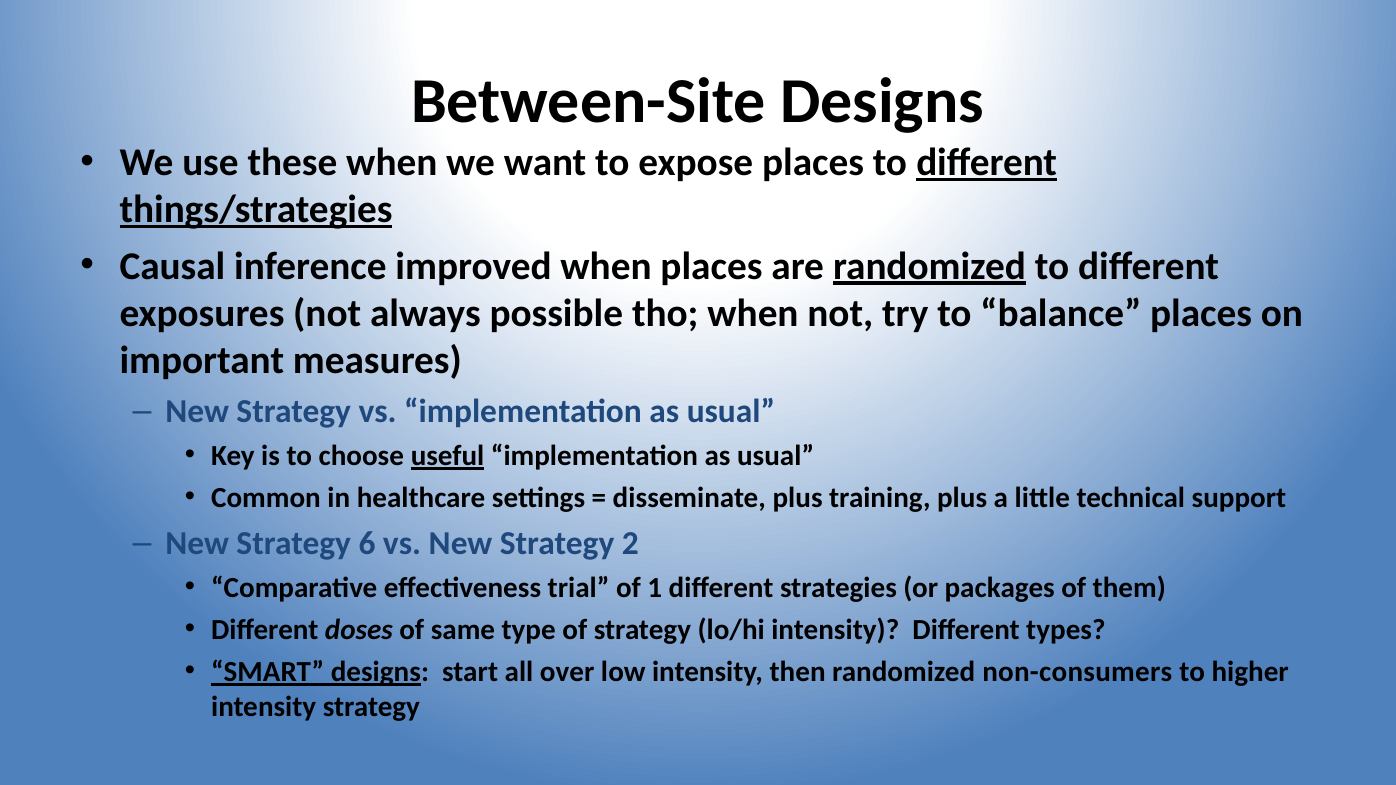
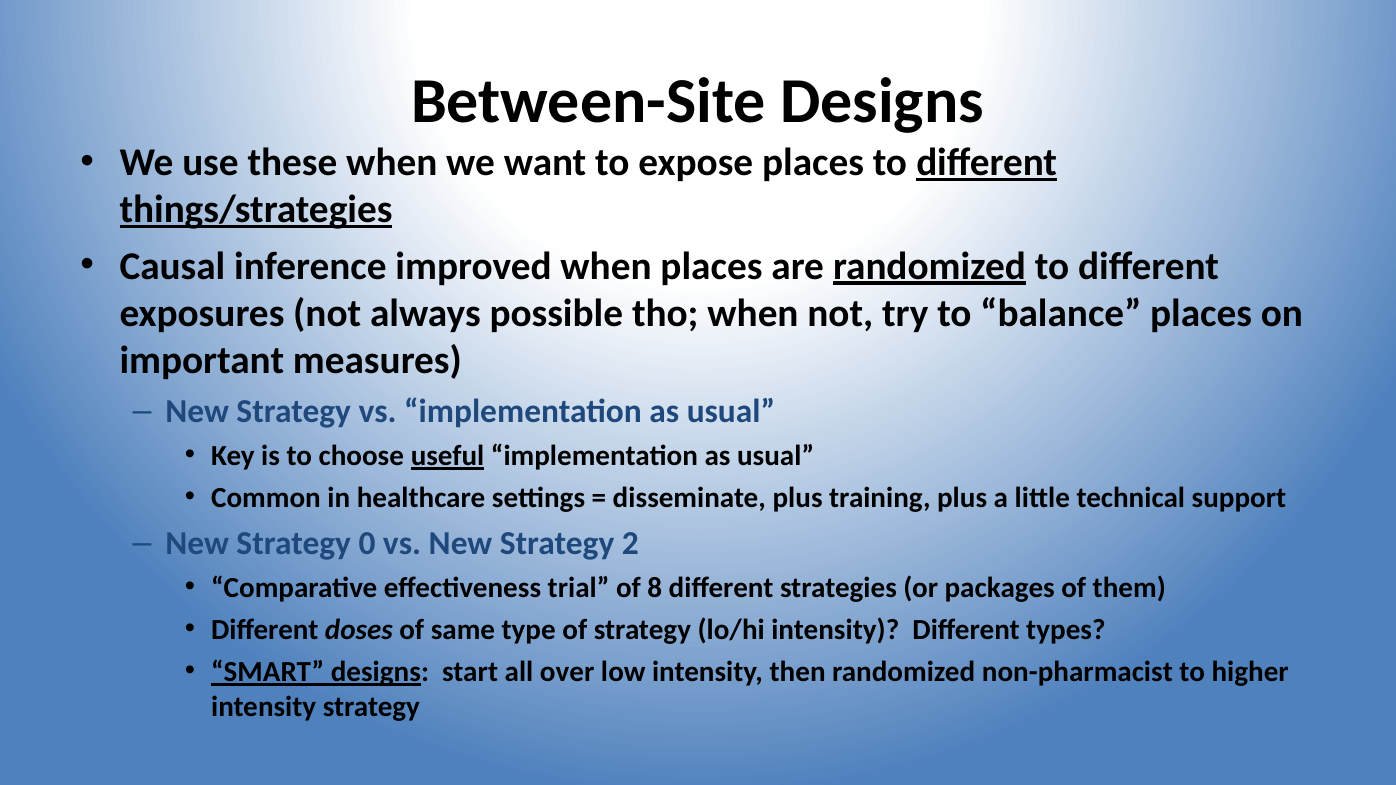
6: 6 -> 0 (367, 544)
1: 1 -> 8 (655, 588)
non-consumers: non-consumers -> non-pharmacist (1077, 672)
